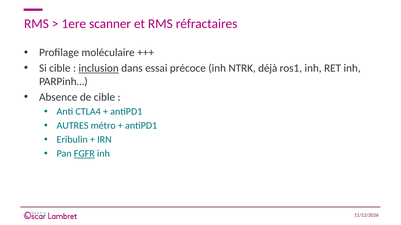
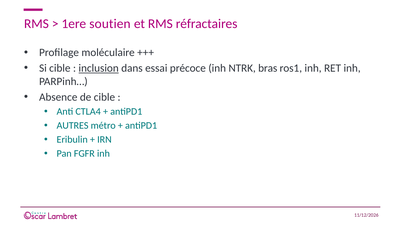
scanner: scanner -> soutien (110, 24)
déjà: déjà -> bras (268, 68)
FGFR underline: present -> none (84, 154)
